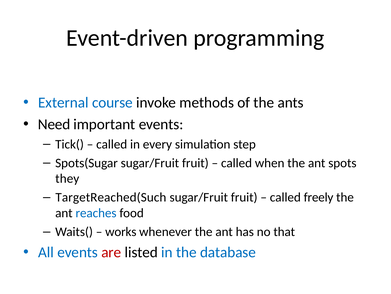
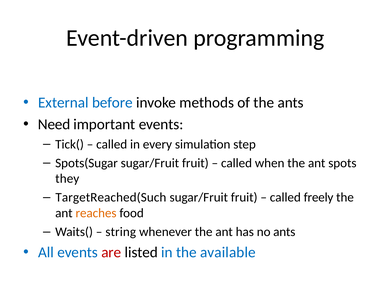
course: course -> before (112, 102)
reaches colour: blue -> orange (96, 213)
works: works -> string (121, 231)
no that: that -> ants (284, 231)
database: database -> available (228, 252)
